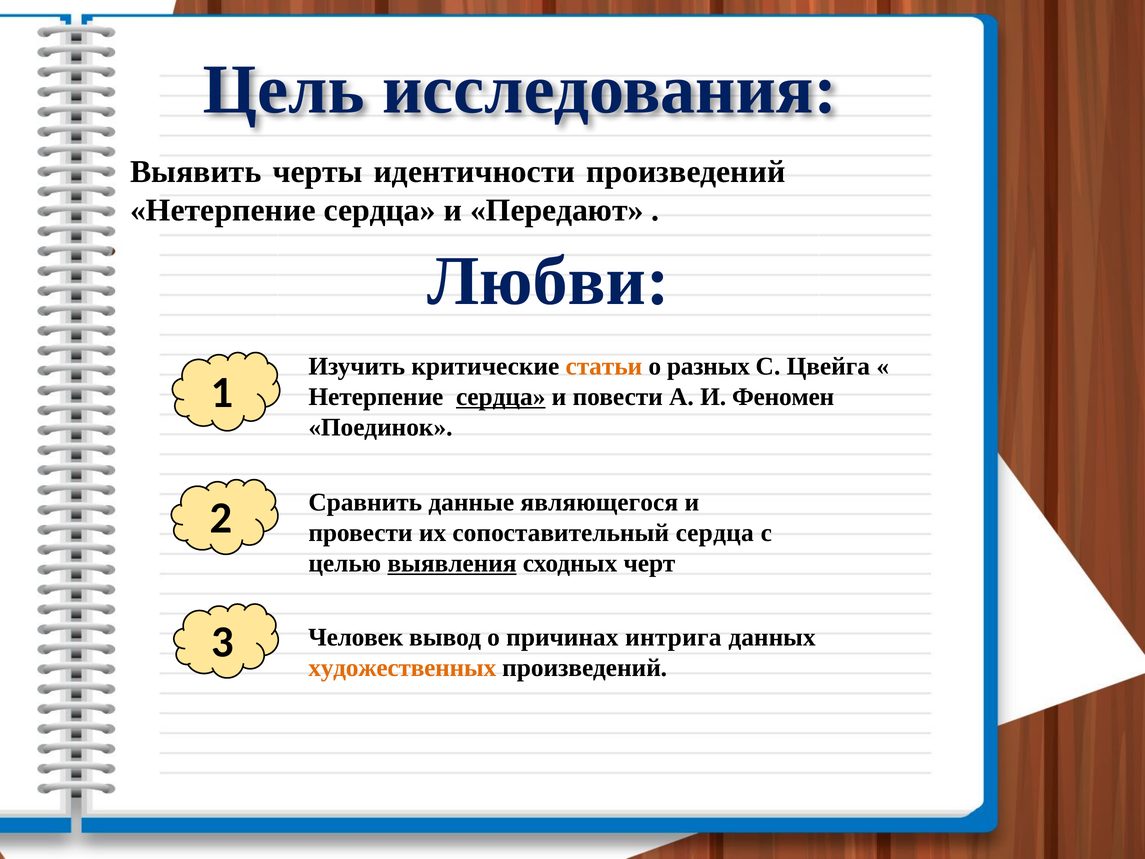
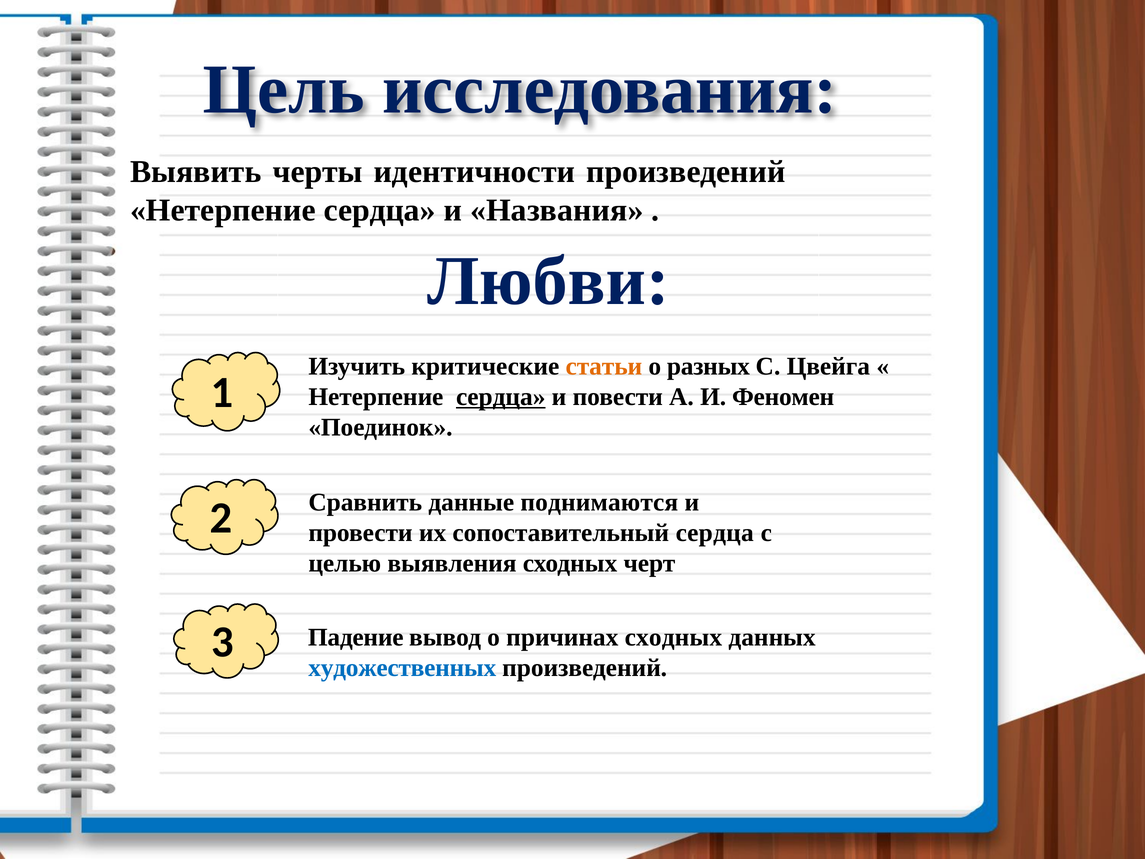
Передают: Передают -> Названия (557, 210)
являющегося: являющегося -> поднимаются (599, 502)
выявления underline: present -> none (452, 563)
Человек: Человек -> Падение (356, 637)
причинах интрига: интрига -> сходных (673, 637)
художественных colour: orange -> blue (402, 668)
